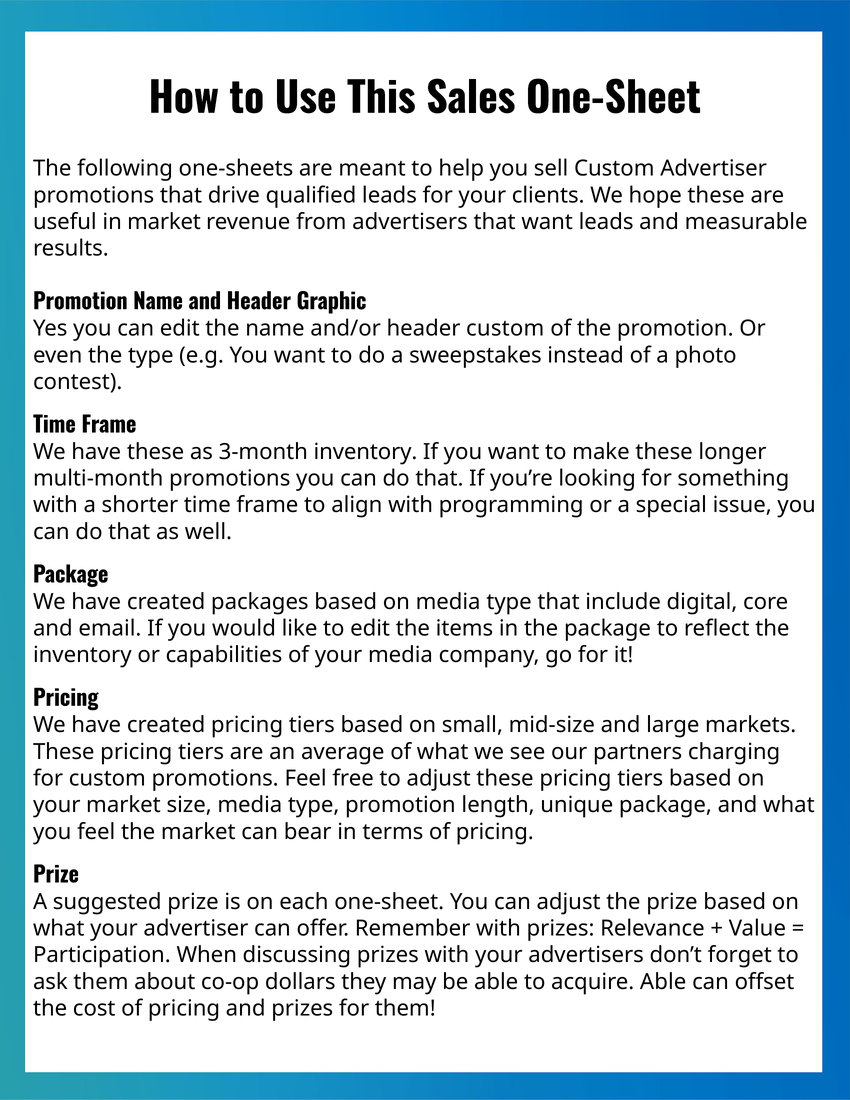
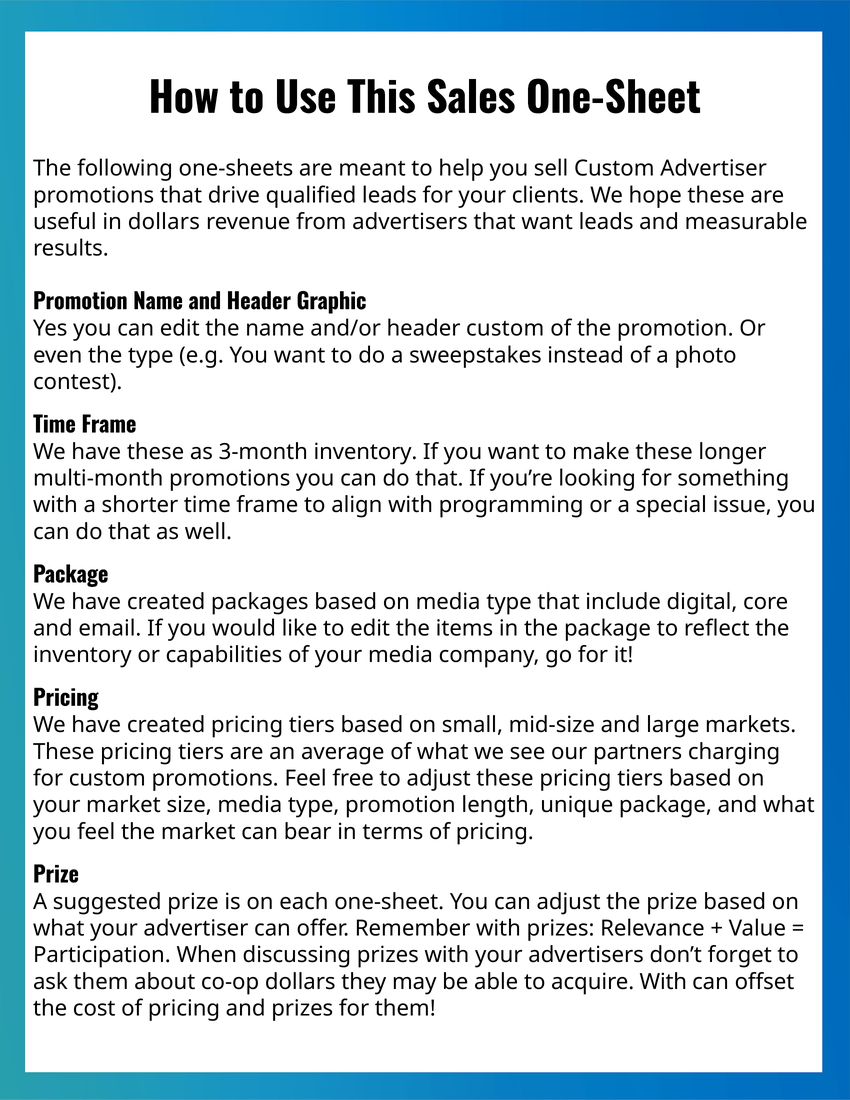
in market: market -> dollars (164, 222)
acquire Able: Able -> With (663, 982)
